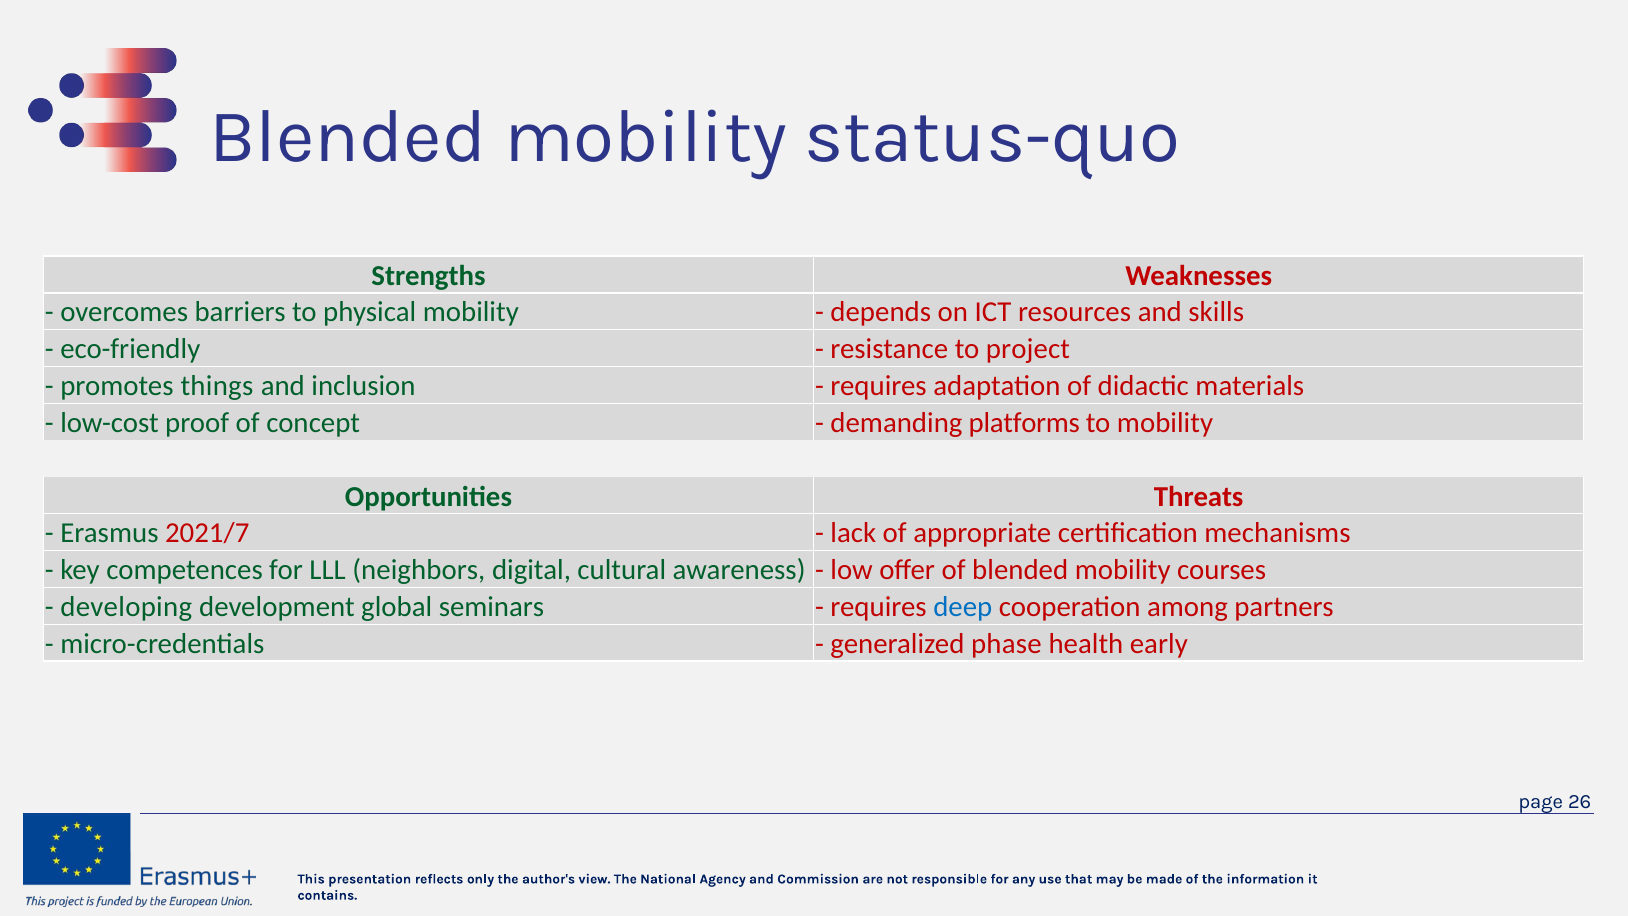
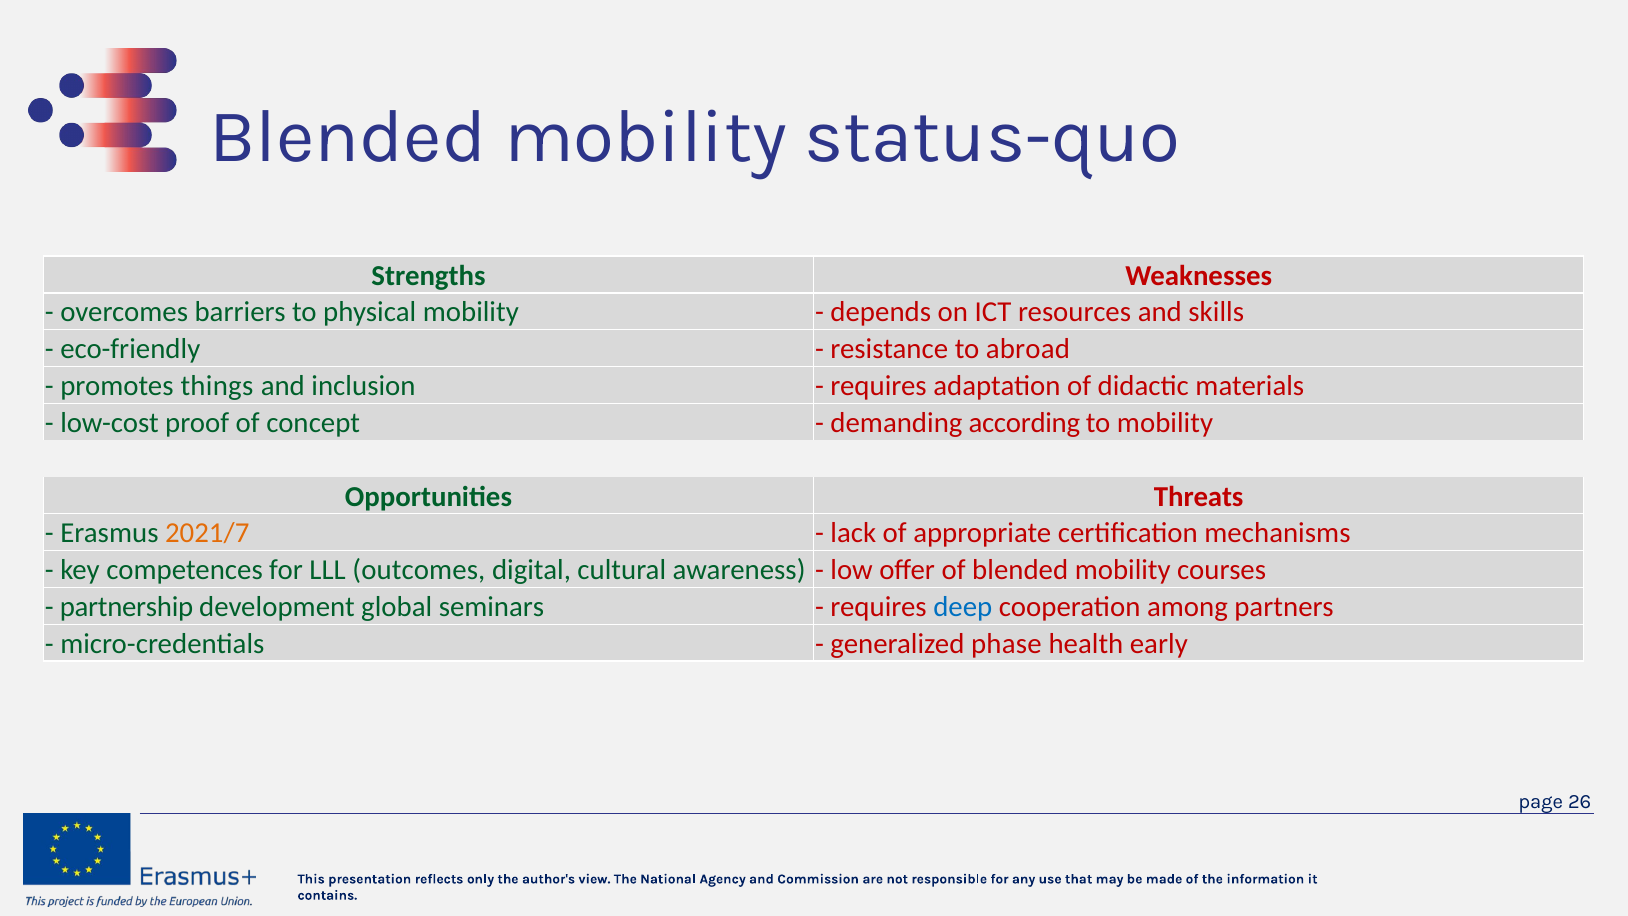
project: project -> abroad (1028, 349)
platforms: platforms -> according (1024, 423)
2021/7 colour: red -> orange (207, 533)
neighbors: neighbors -> outcomes (419, 570)
developing: developing -> partnership (127, 607)
